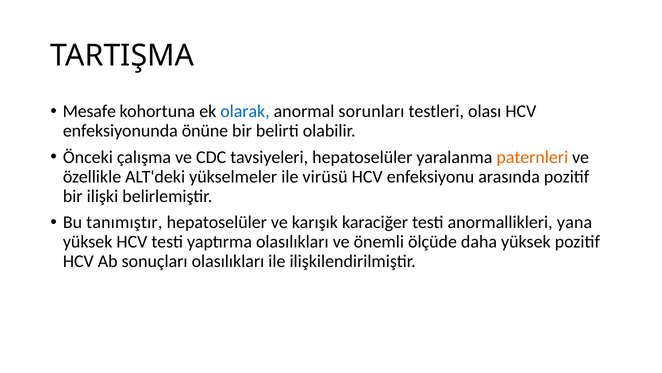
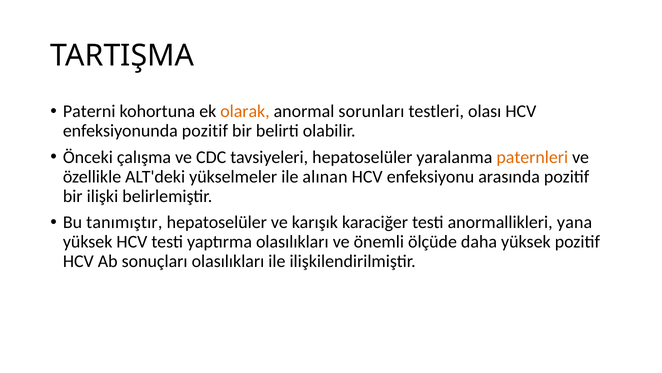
Mesafe: Mesafe -> Paterni (89, 111)
olarak colour: blue -> orange (245, 111)
enfeksiyonunda önüne: önüne -> pozitif (205, 131)
virüsü: virüsü -> alınan (325, 176)
